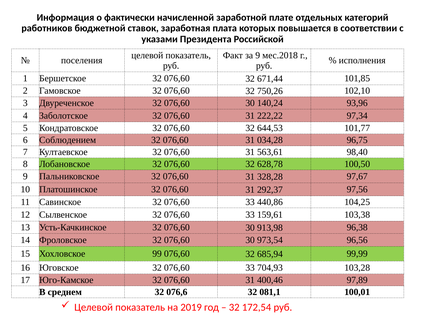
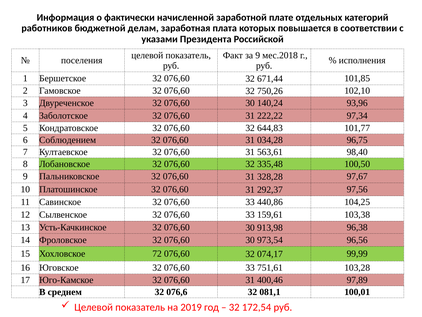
ставок: ставок -> делам (143, 28)
644,53: 644,53 -> 644,83 (270, 128)
628,78: 628,78 -> 335,48 (270, 164)
99: 99 -> 72 (157, 253)
685,94: 685,94 -> 074,17 (270, 254)
704,93: 704,93 -> 751,61 (270, 267)
